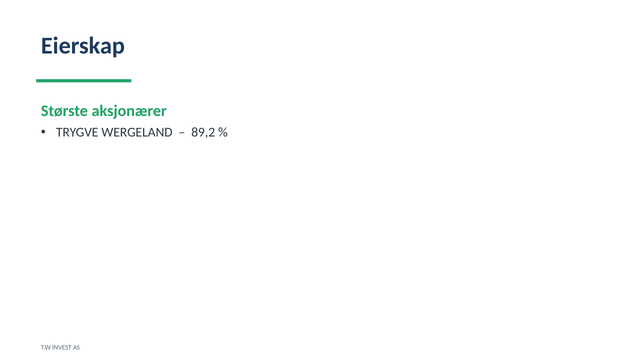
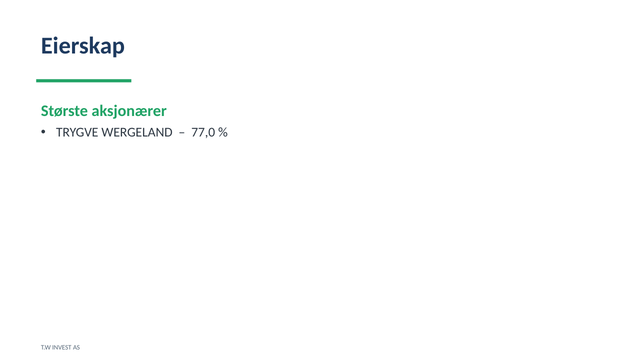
89,2: 89,2 -> 77,0 (203, 132)
